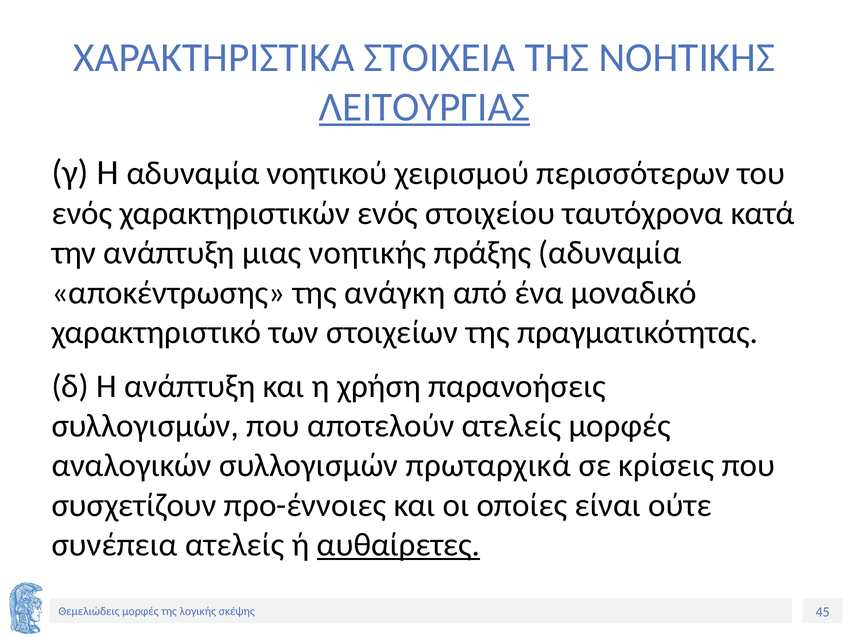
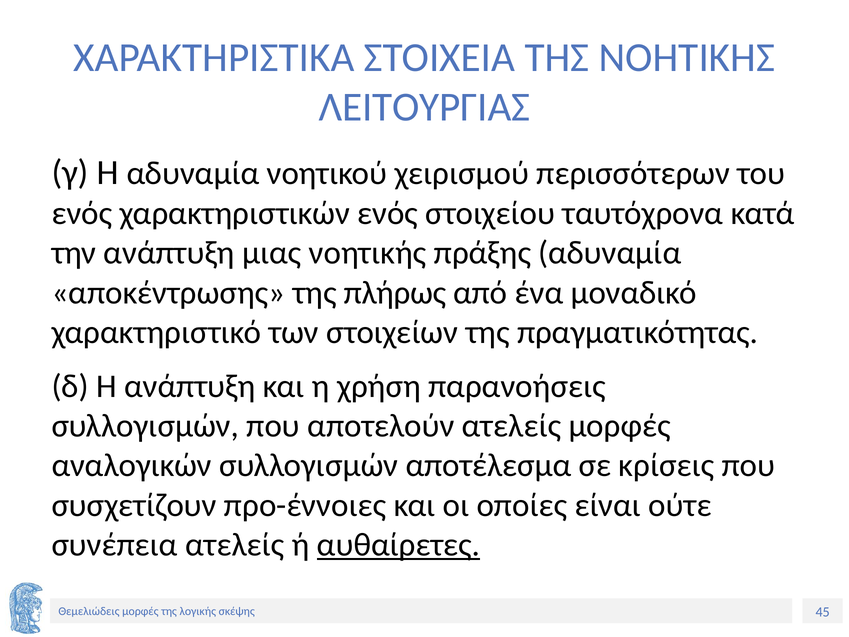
ΛΕΙΤΟΥΡΓΙΑΣ underline: present -> none (424, 107)
ανάγκη: ανάγκη -> πλήρως (395, 293)
πρωταρχικά: πρωταρχικά -> αποτέλεσμα (489, 465)
